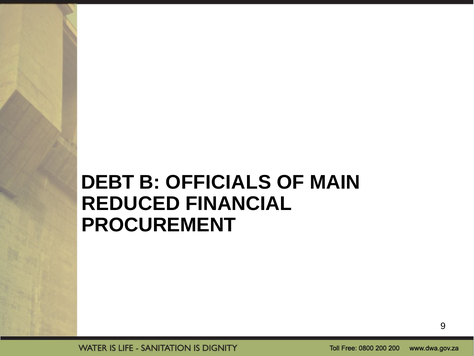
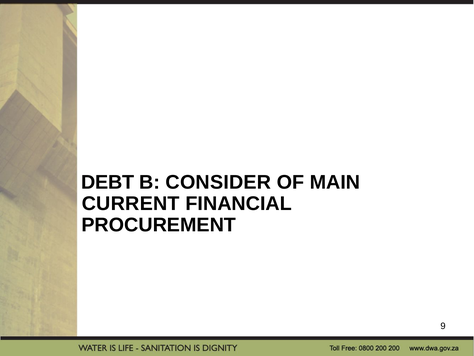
OFFICIALS: OFFICIALS -> CONSIDER (218, 182)
REDUCED: REDUCED -> CURRENT (131, 203)
